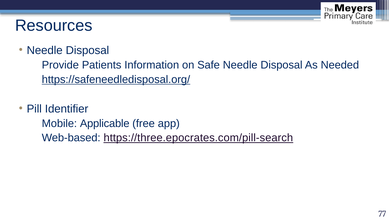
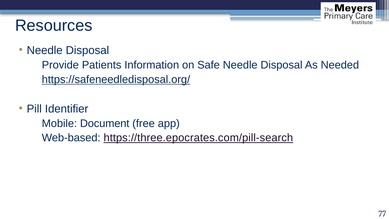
Applicable: Applicable -> Document (105, 123)
